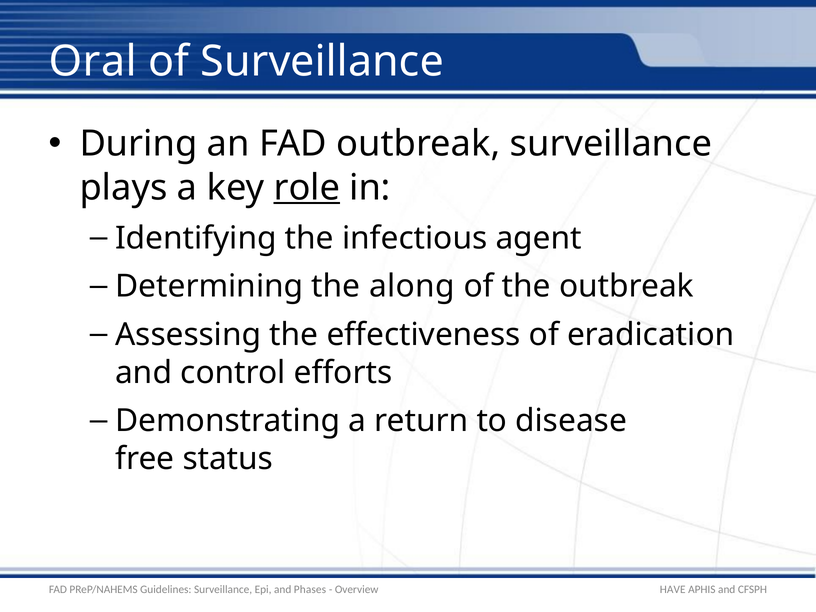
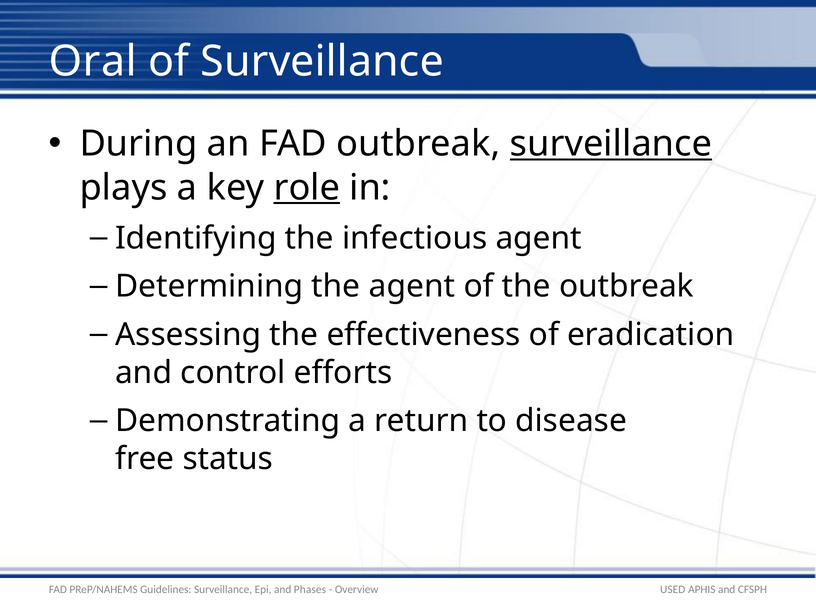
surveillance underline: none -> present (611, 144)
the along: along -> agent (412, 286)
HAVE: HAVE -> USED (673, 590)
